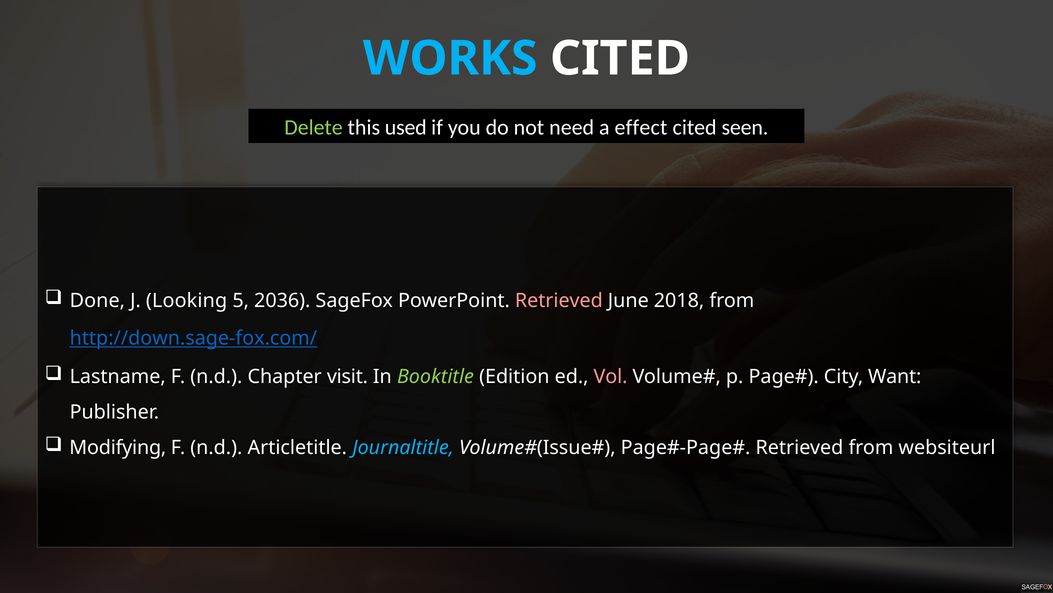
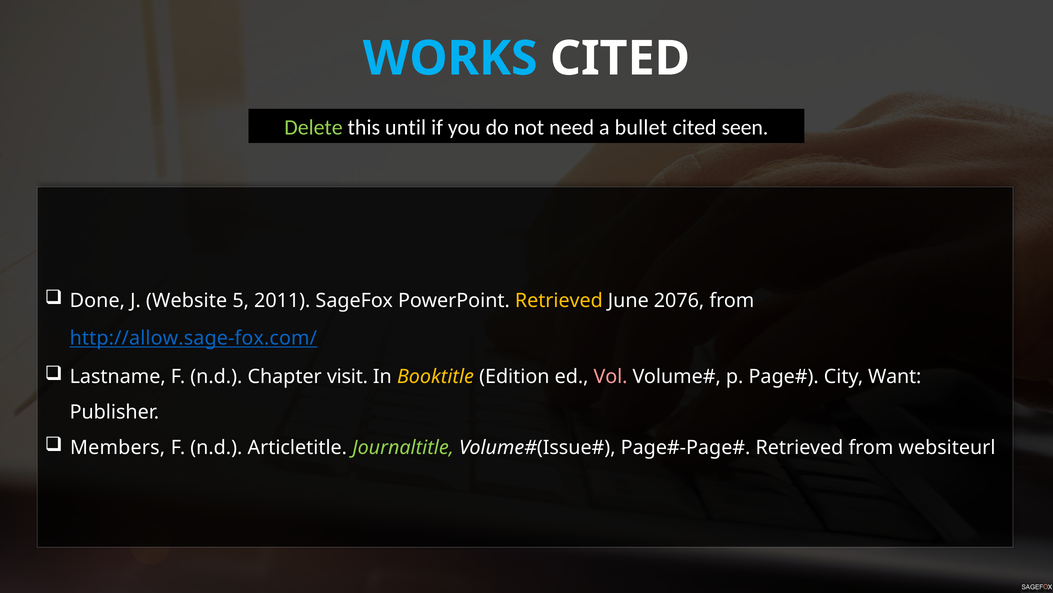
used: used -> until (406, 127)
effect: effect -> bullet (641, 127)
Looking: Looking -> Website (187, 301)
2036: 2036 -> 2011 (282, 301)
Retrieved colour: pink -> yellow (559, 301)
2018: 2018 -> 2076 (679, 301)
http://down.sage-fox.com/: http://down.sage-fox.com/ -> http://allow.sage-fox.com/ (193, 338)
Booktitle colour: light green -> yellow (435, 376)
Modifying: Modifying -> Members (118, 447)
Journaltitle colour: light blue -> light green (403, 447)
